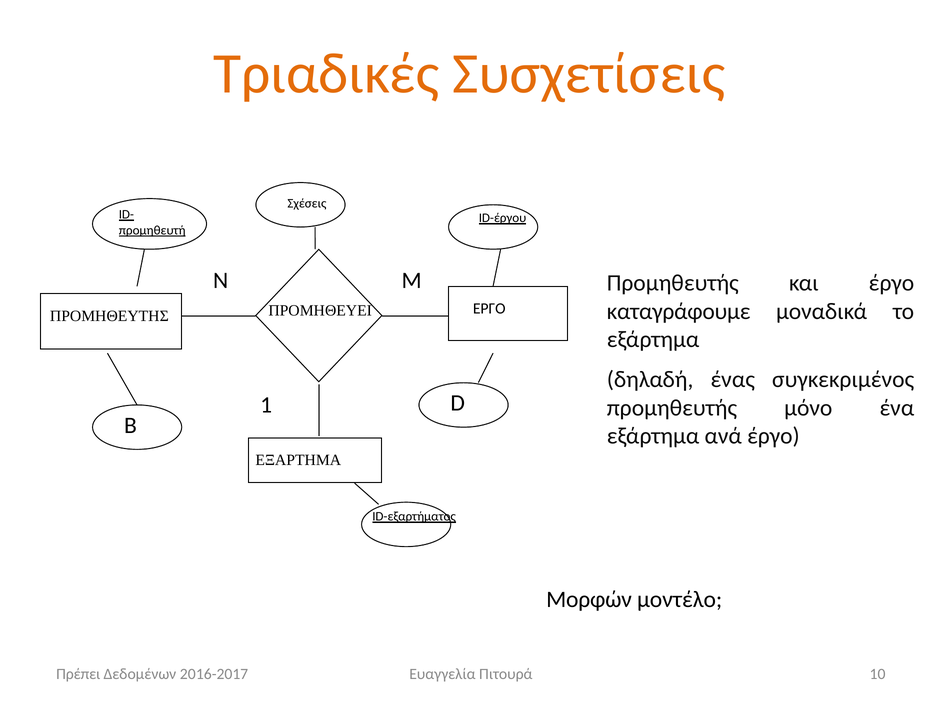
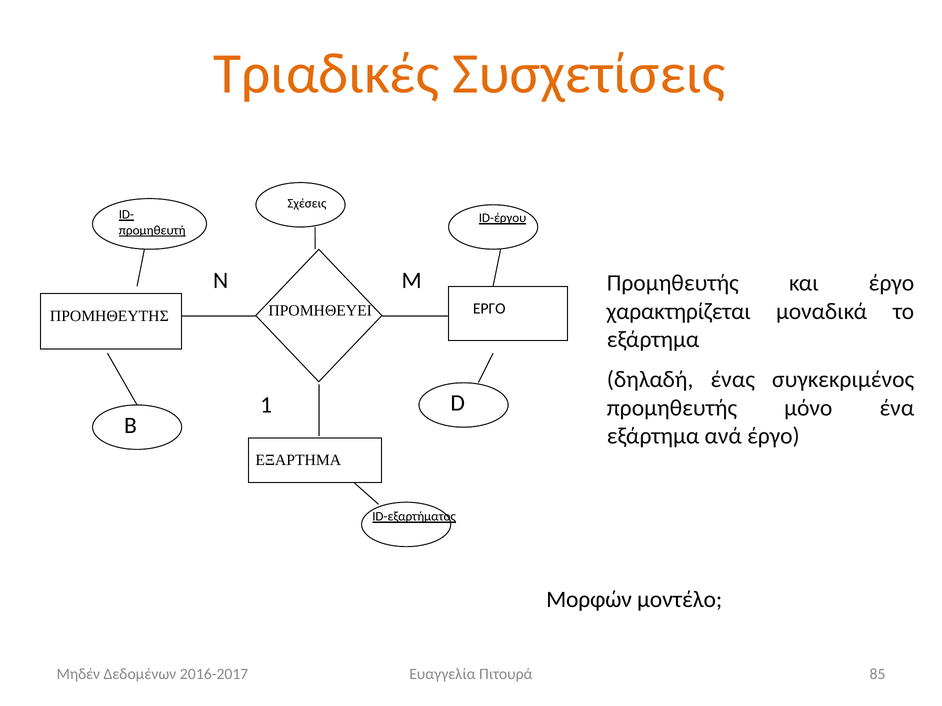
καταγράφουμε: καταγράφουμε -> χαρακτηρίζεται (679, 312)
Πρέπει: Πρέπει -> Μηδέν (78, 675)
10: 10 -> 85 (878, 675)
